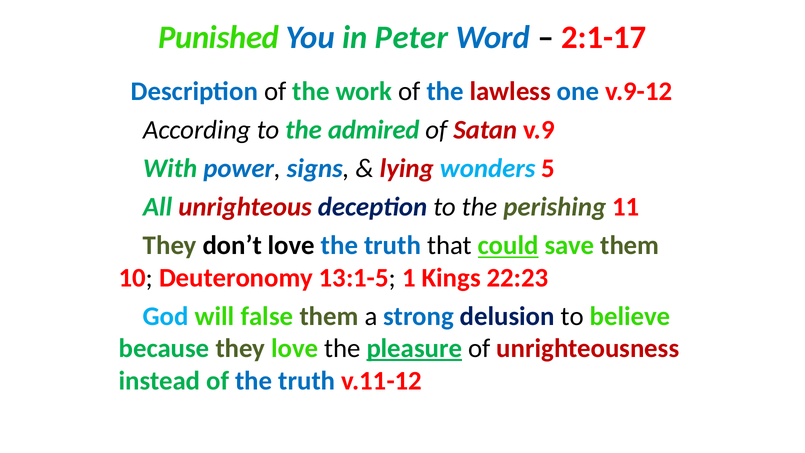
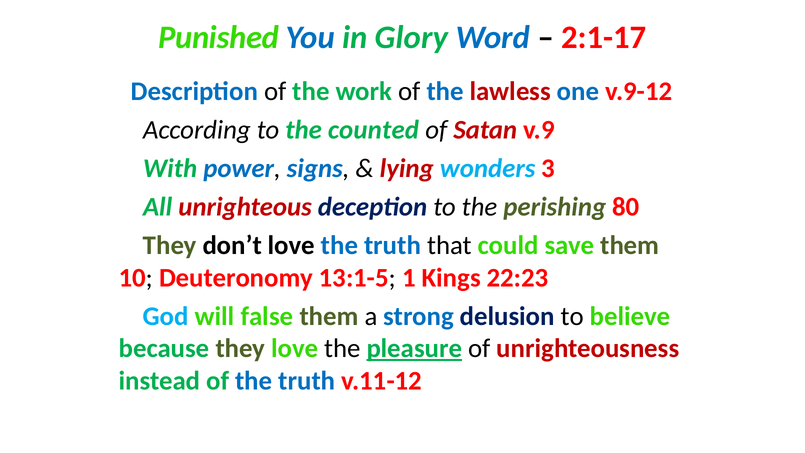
Peter: Peter -> Glory (412, 38)
admired: admired -> counted (373, 130)
5: 5 -> 3 (548, 168)
11: 11 -> 80 (626, 207)
could underline: present -> none (508, 245)
